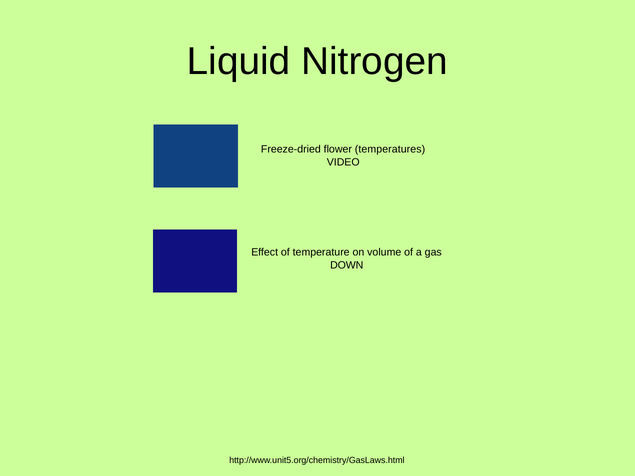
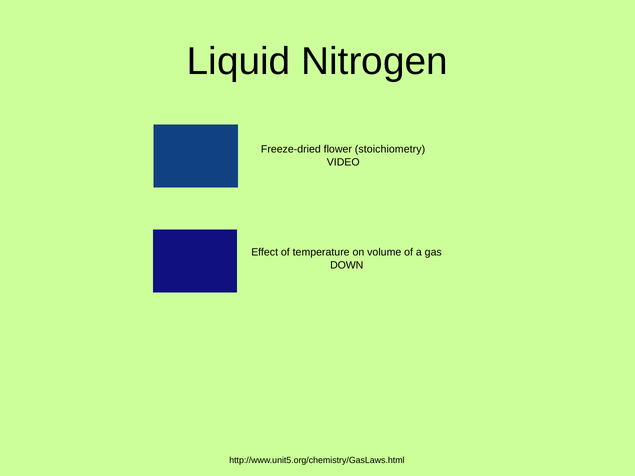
temperatures: temperatures -> stoichiometry (390, 149)
